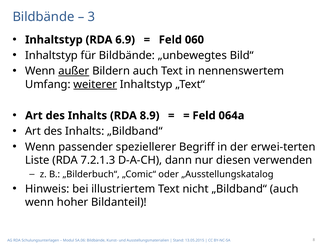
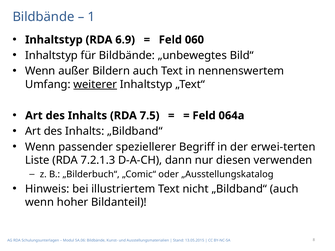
3: 3 -> 1 (91, 17)
außer underline: present -> none (74, 71)
8.9: 8.9 -> 7.5 (150, 116)
